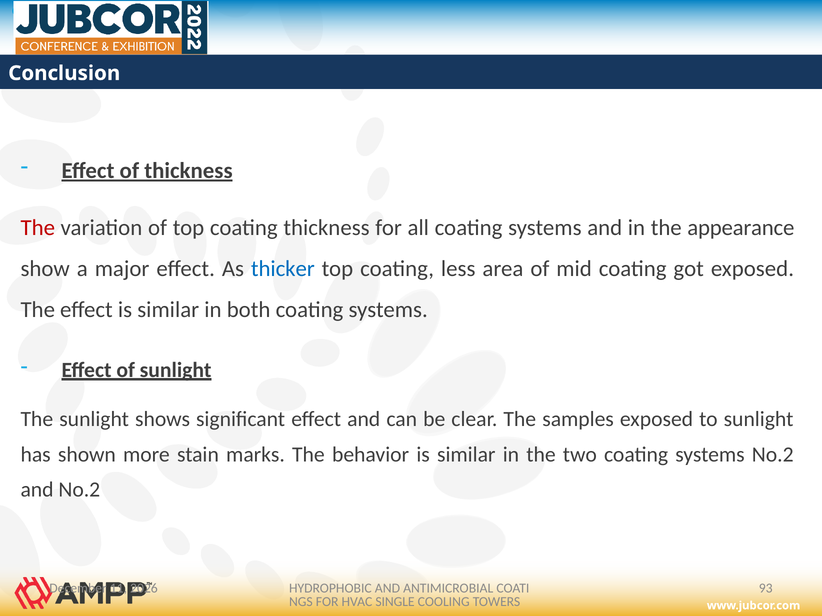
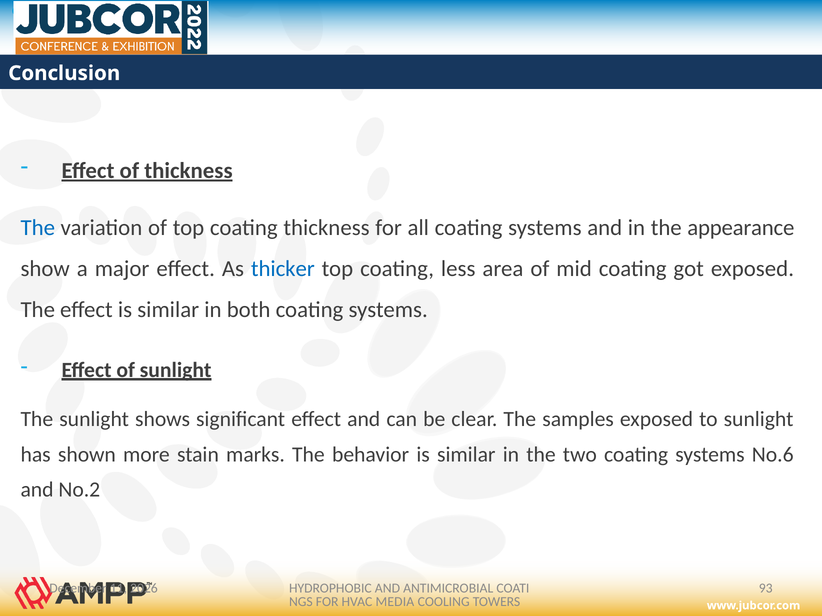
The colour: red -> blue (38, 228)
systems No.2: No.2 -> No.6 (773, 455)
SINGLE: SINGLE -> MEDIA (395, 602)
